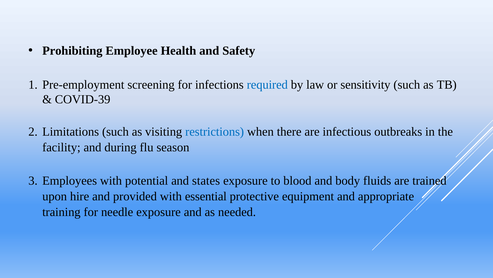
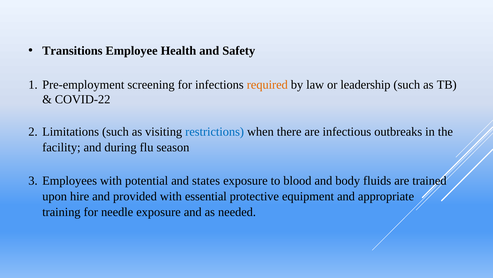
Prohibiting: Prohibiting -> Transitions (72, 51)
required colour: blue -> orange (267, 84)
sensitivity: sensitivity -> leadership (365, 84)
COVID-39: COVID-39 -> COVID-22 (83, 99)
